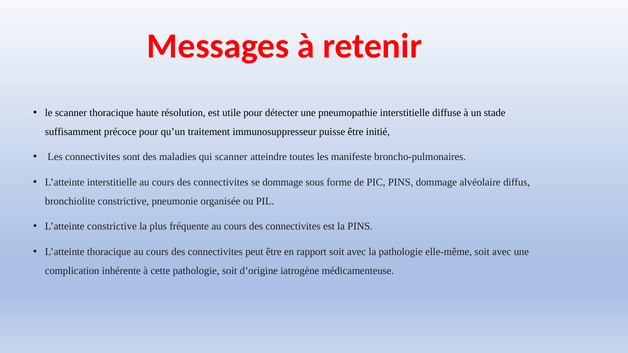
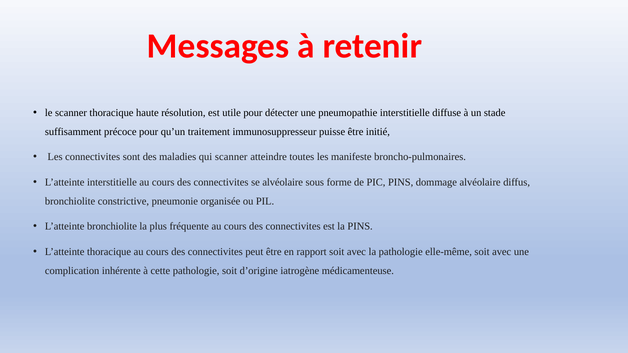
se dommage: dommage -> alvéolaire (283, 182)
L’atteinte constrictive: constrictive -> bronchiolite (112, 227)
